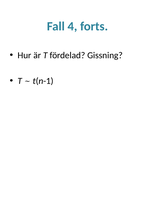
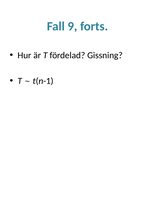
4: 4 -> 9 (72, 26)
